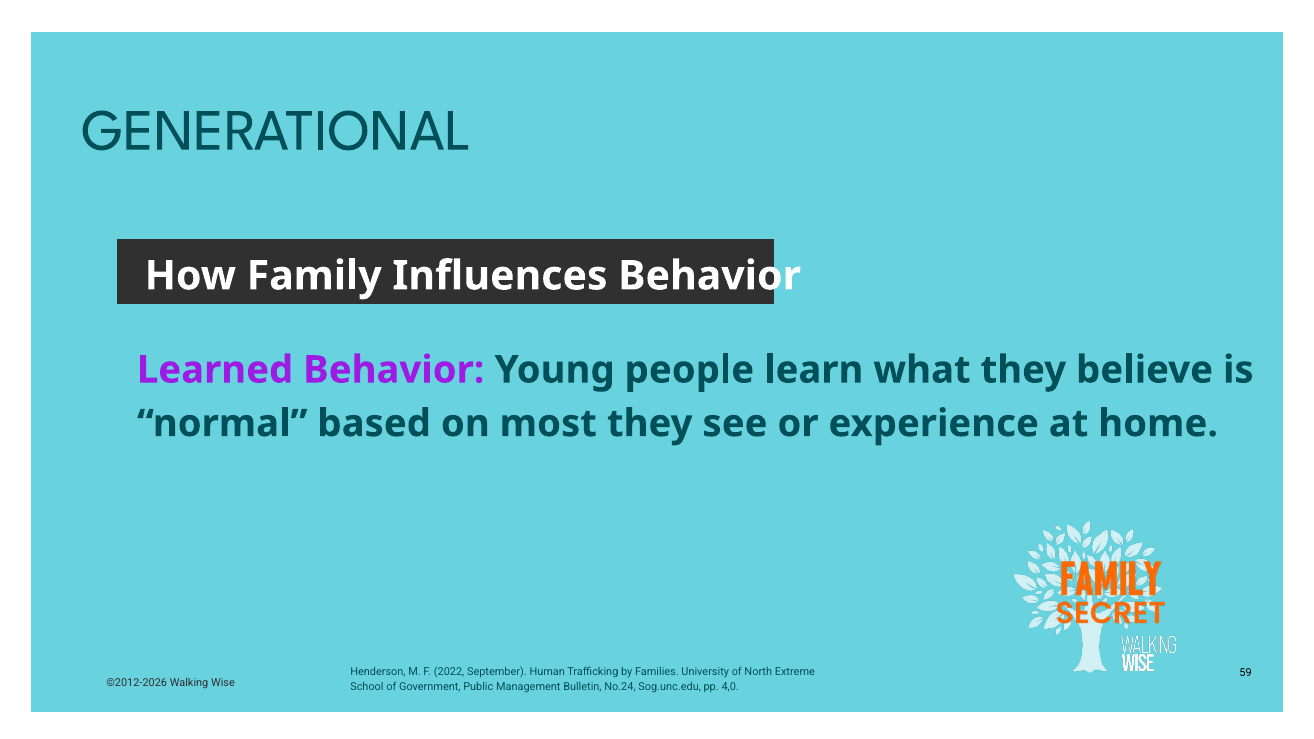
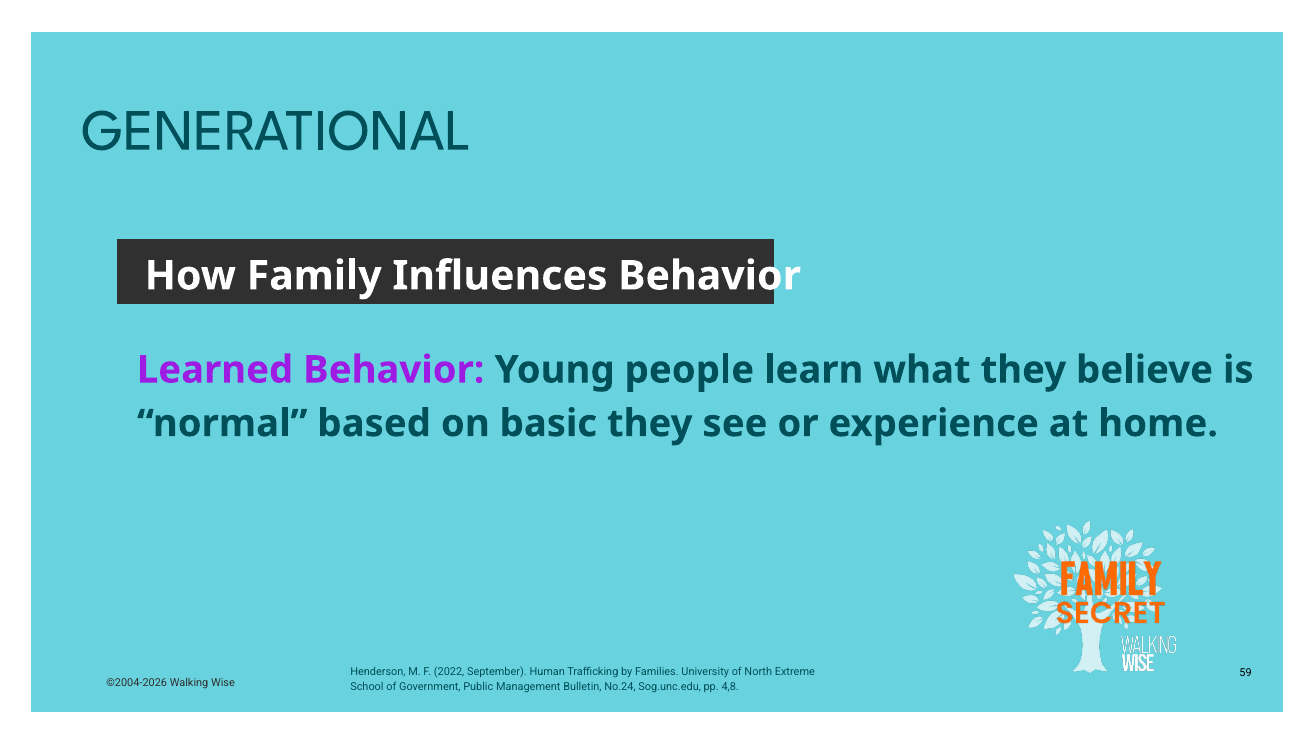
most: most -> basic (548, 424)
©2012-2026: ©2012-2026 -> ©2004-2026 (137, 683)
4,0: 4,0 -> 4,8 (730, 687)
